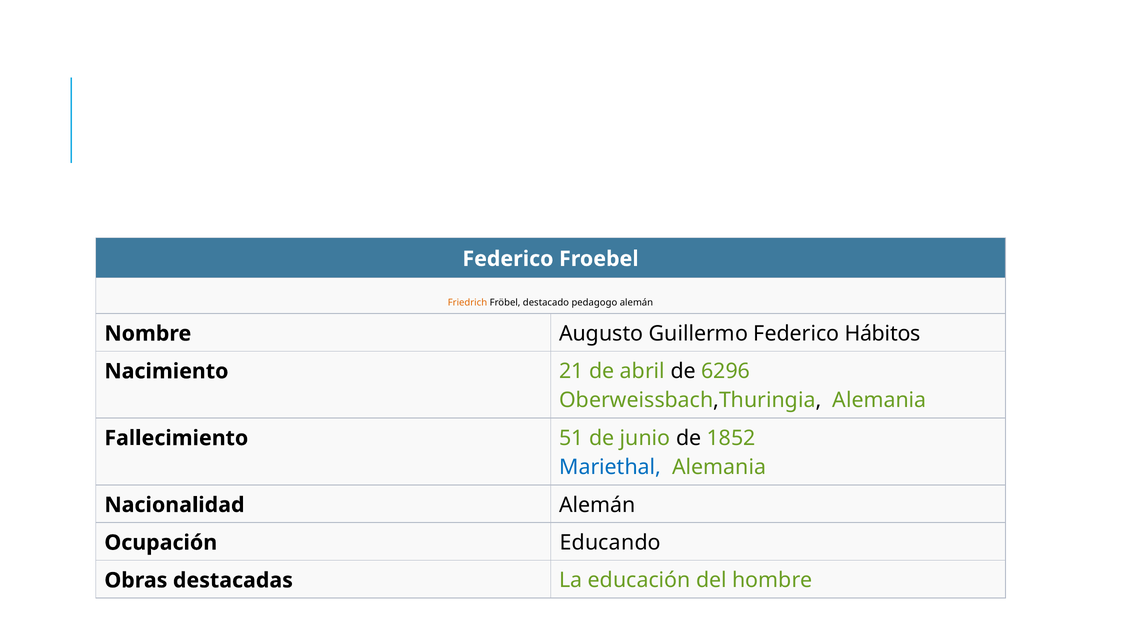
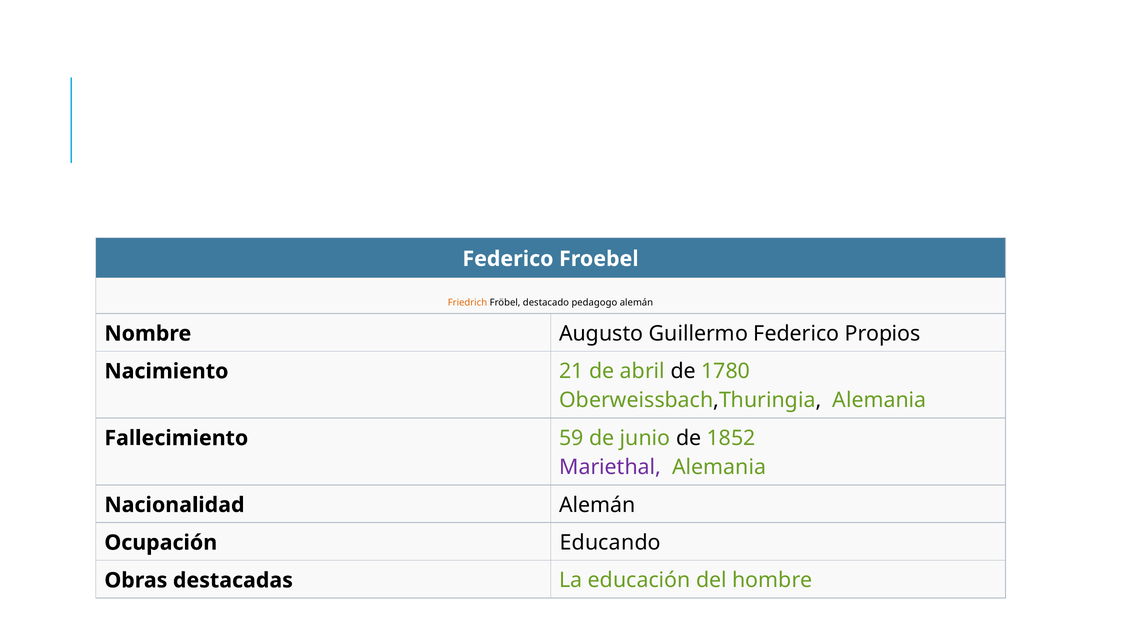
Hábitos: Hábitos -> Propios (883, 333)
6296: 6296 -> 1780 (726, 371)
51: 51 -> 59 (571, 438)
Mariethal colour: blue -> purple (610, 467)
